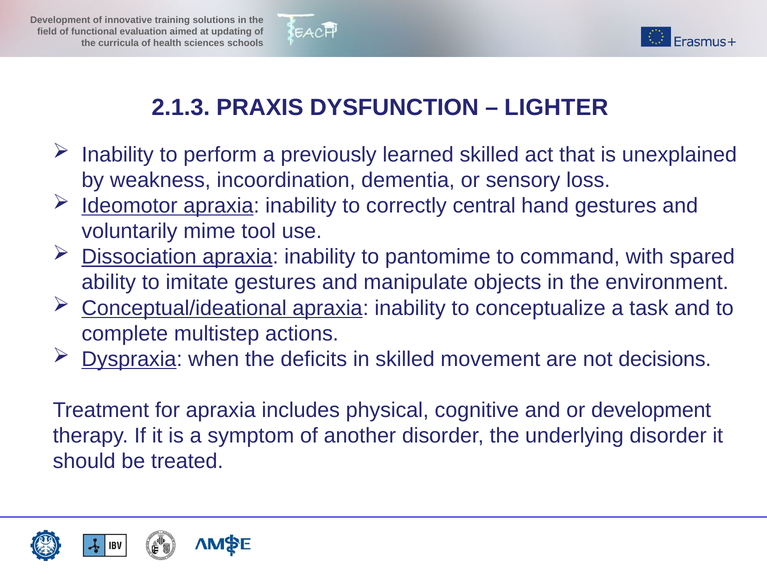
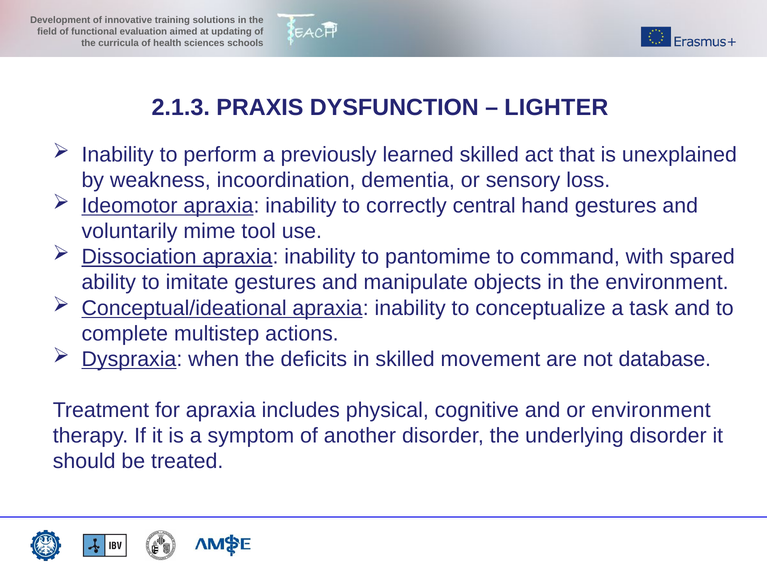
decisions: decisions -> database (665, 359)
or development: development -> environment (651, 410)
